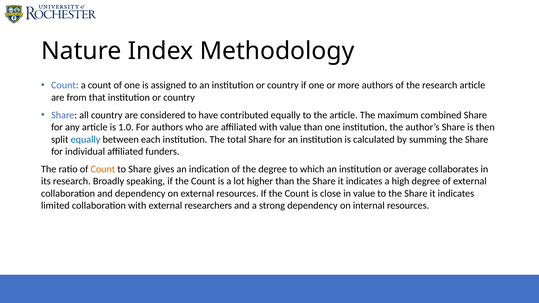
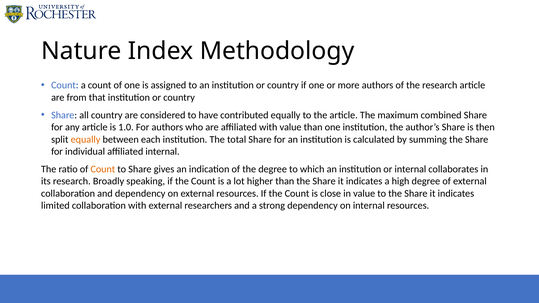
equally colour: blue -> orange (86, 139)
affiliated funders: funders -> internal (162, 152)
or average: average -> internal (410, 169)
